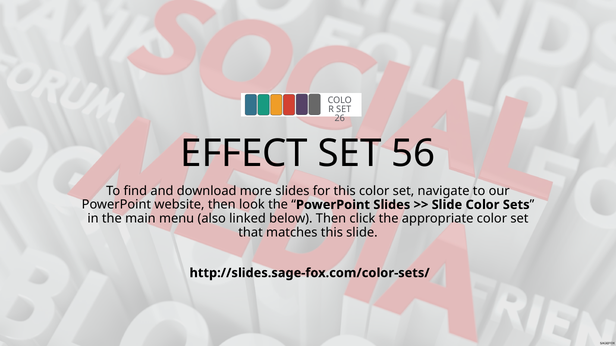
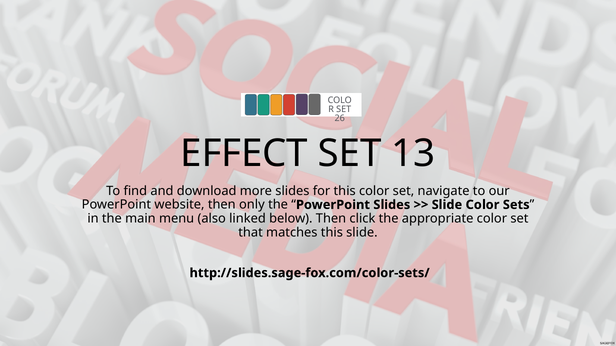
56: 56 -> 13 (413, 154)
look: look -> only (252, 205)
